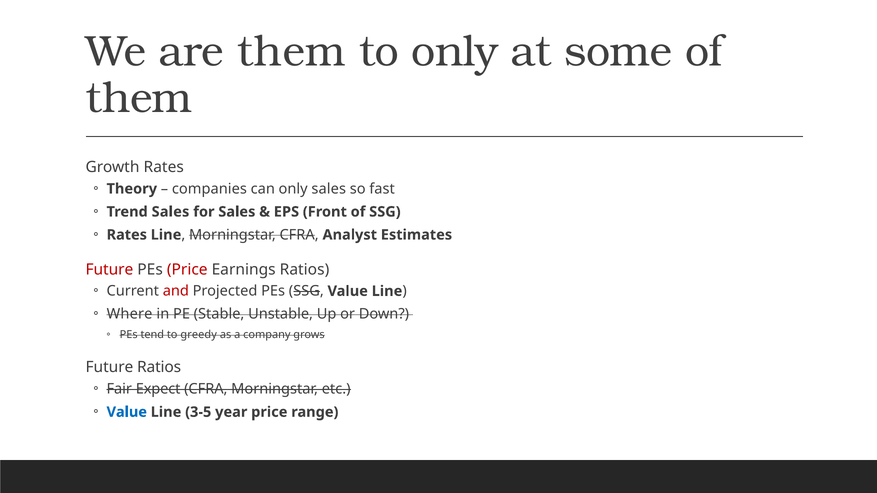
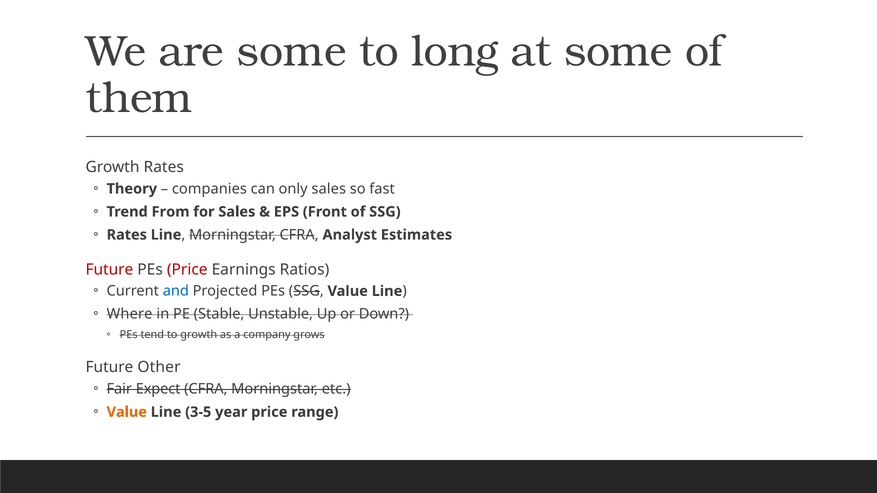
are them: them -> some (292, 52)
to only: only -> long (455, 52)
Trend Sales: Sales -> From (171, 212)
and colour: red -> blue (176, 291)
to greedy: greedy -> growth (199, 335)
Future Ratios: Ratios -> Other (159, 368)
Value colour: blue -> orange (127, 412)
